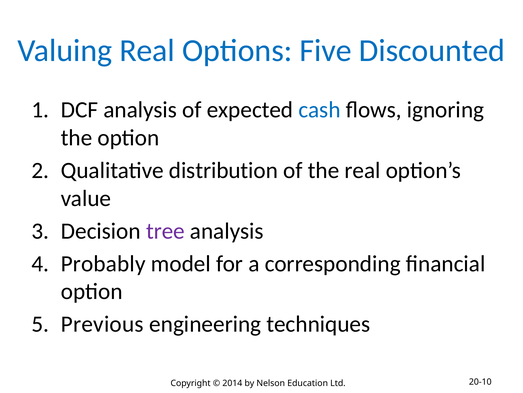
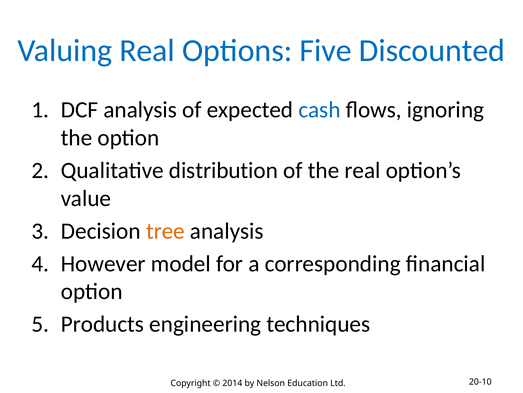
tree colour: purple -> orange (165, 231)
Probably: Probably -> However (103, 263)
Previous: Previous -> Products (102, 324)
